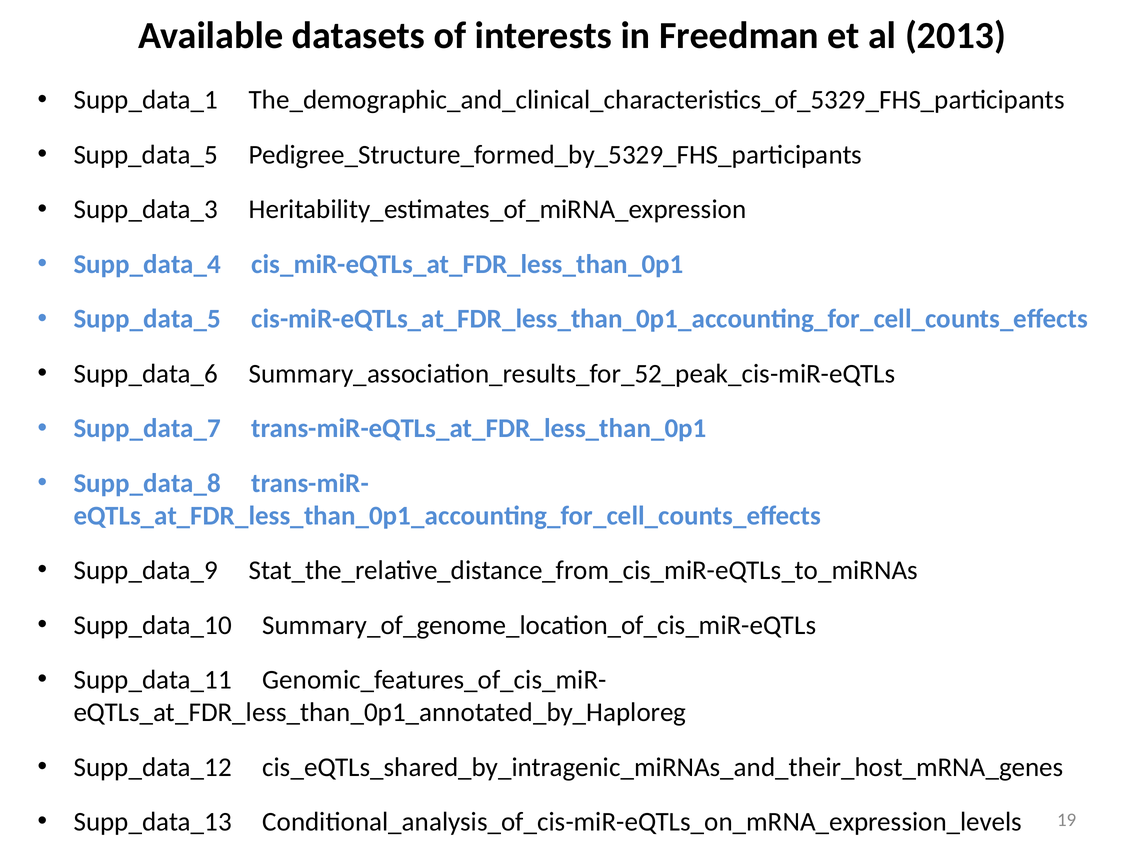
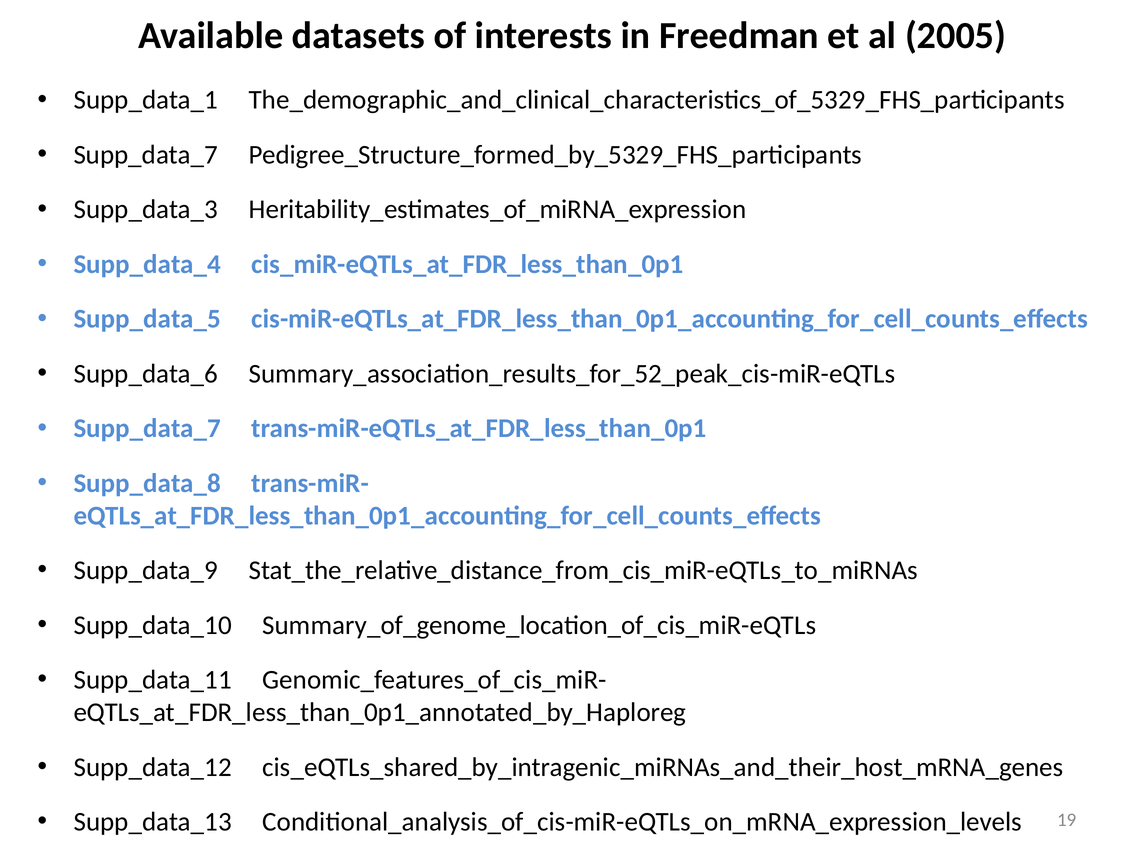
2013: 2013 -> 2005 (956, 36)
Supp_data_5: Supp_data_5 -> Supp_data_7 (146, 155)
